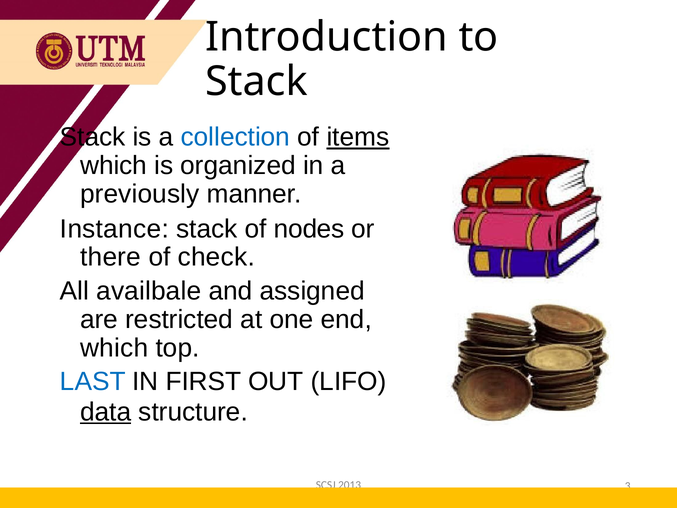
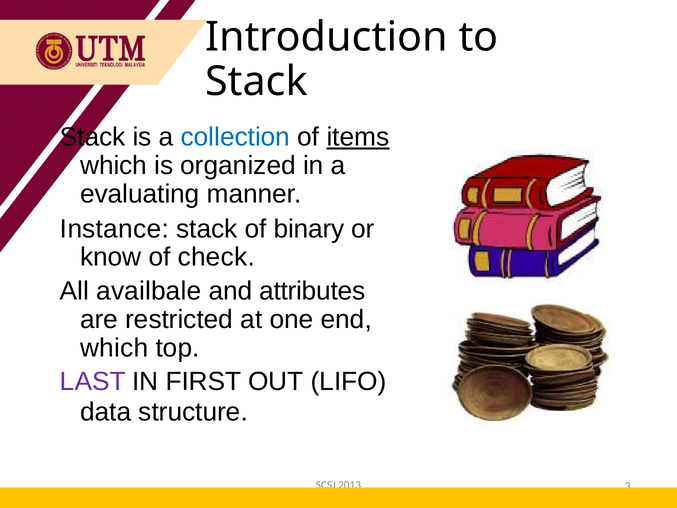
previously: previously -> evaluating (140, 194)
nodes: nodes -> binary (309, 229)
there: there -> know (111, 257)
assigned: assigned -> attributes (312, 291)
LAST colour: blue -> purple (93, 382)
data underline: present -> none (106, 412)
